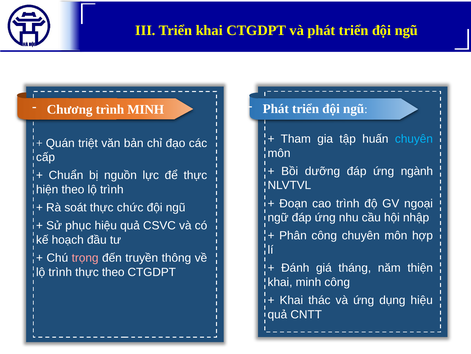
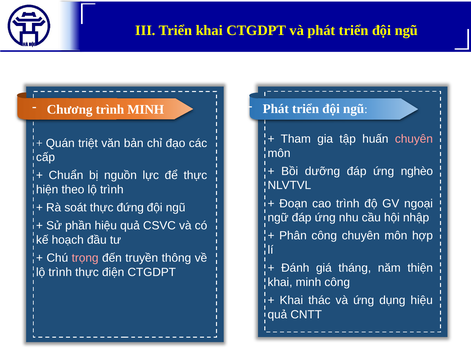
chuyên colour: light blue -> pink (414, 139)
ngành: ngành -> nghèo (417, 171)
chức: chức -> đứng (130, 207)
phục: phục -> phần (78, 225)
thực theo: theo -> điện (113, 272)
